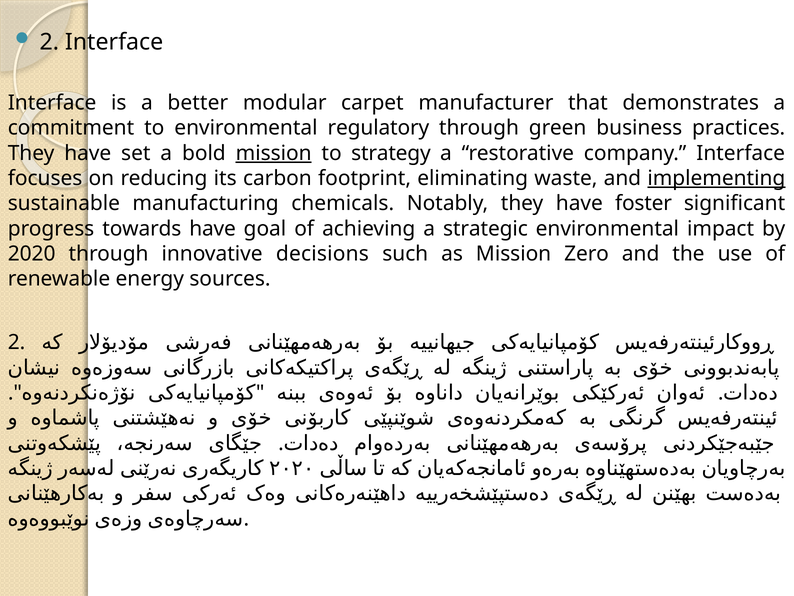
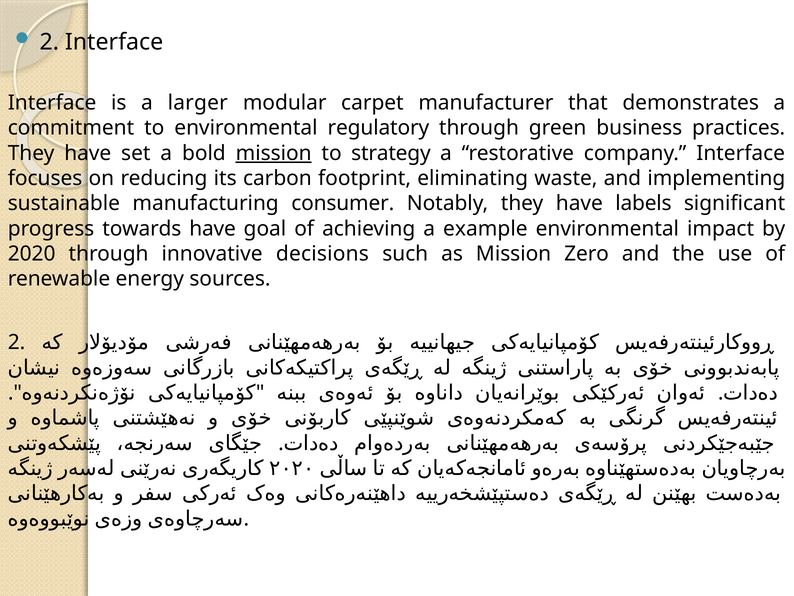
better: better -> larger (198, 103)
implementing underline: present -> none (716, 178)
chemicals: chemicals -> consumer (343, 203)
foster: foster -> labels (643, 203)
strategic: strategic -> example (485, 228)
